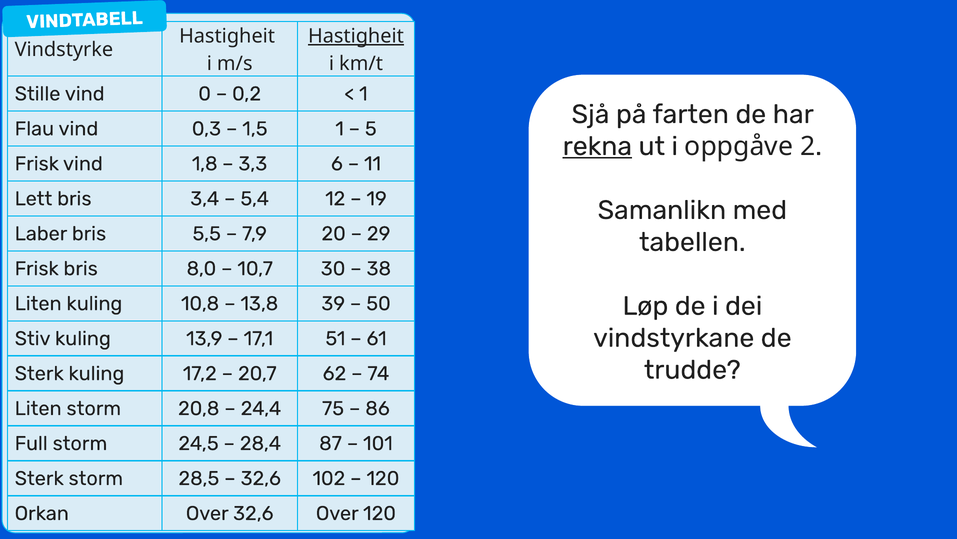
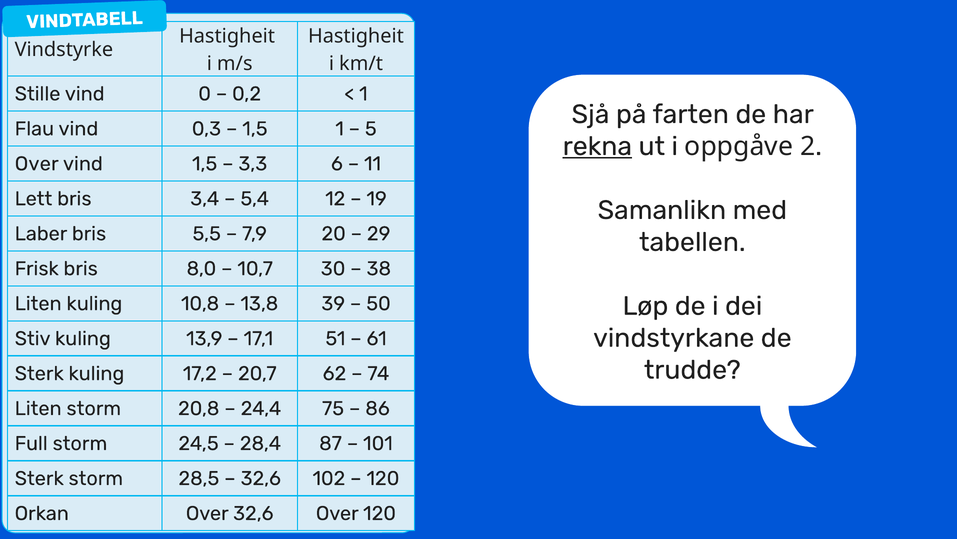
Hastigheit underline: present -> none (356, 36)
Frisk: Frisk -> Over (37, 164)
vind 1,8: 1,8 -> 1,5 (205, 164)
